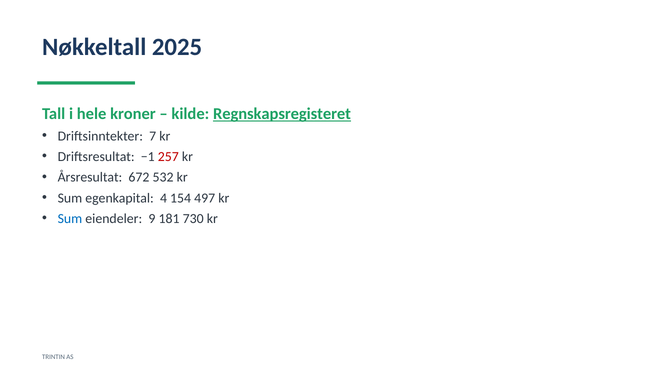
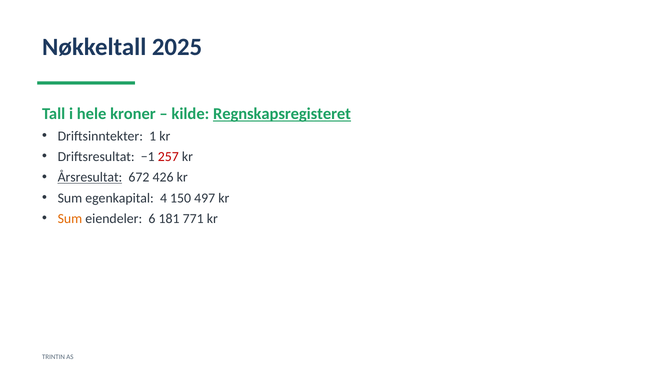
7: 7 -> 1 (153, 136)
Årsresultat underline: none -> present (90, 178)
532: 532 -> 426 (163, 178)
154: 154 -> 150 (181, 198)
Sum colour: blue -> orange (70, 219)
9: 9 -> 6 (152, 219)
730: 730 -> 771 (193, 219)
